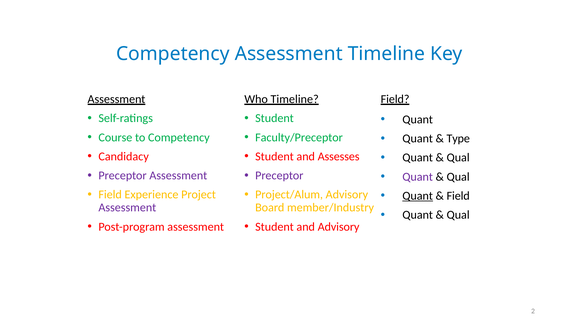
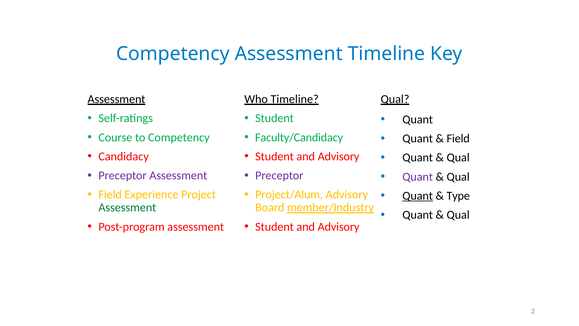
Field: Field -> Qual (395, 99)
Faculty/Preceptor: Faculty/Preceptor -> Faculty/Candidacy (299, 137)
Type: Type -> Field (458, 138)
Assesses: Assesses -> Advisory (339, 156)
Field: Field -> Type (458, 196)
Assessment colour: purple -> green (127, 207)
member/Industry underline: none -> present (331, 207)
